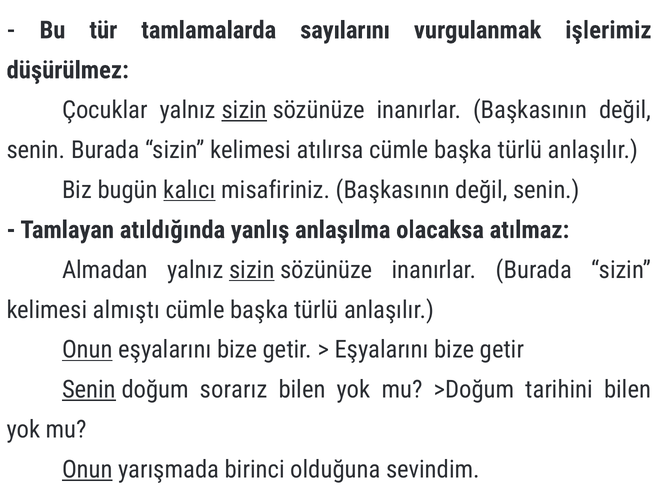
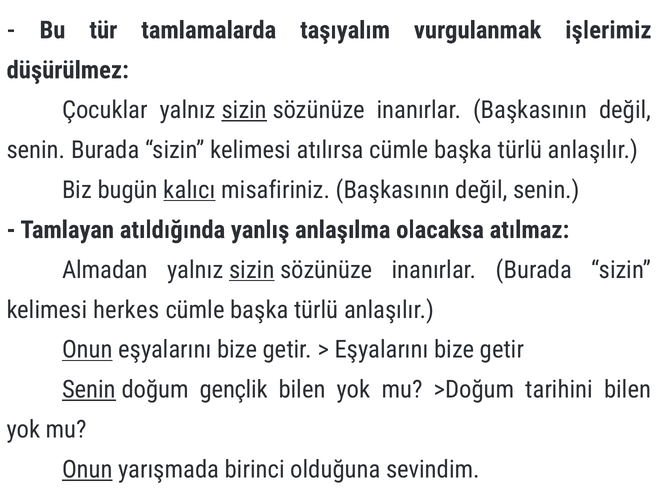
sayılarını: sayılarını -> taşıyalım (345, 30)
almıştı: almıştı -> herkes (126, 310)
sorarız: sorarız -> gençlik (234, 390)
